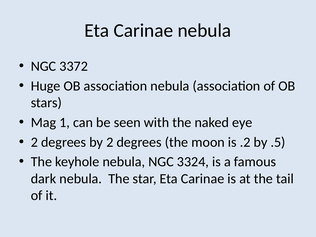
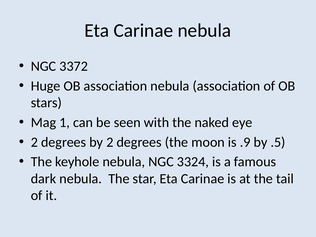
.2: .2 -> .9 (245, 142)
